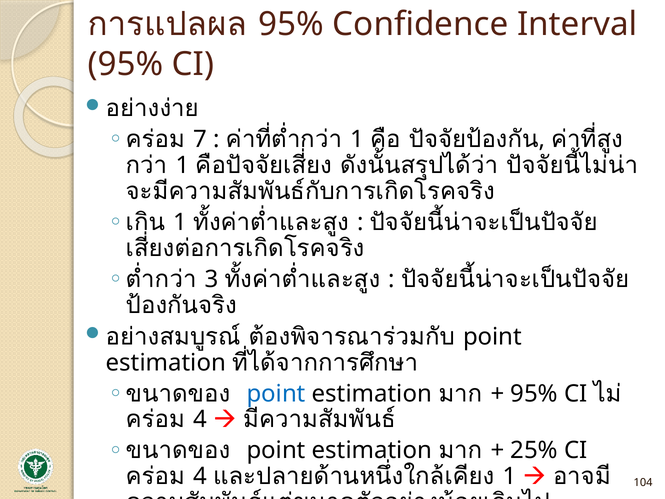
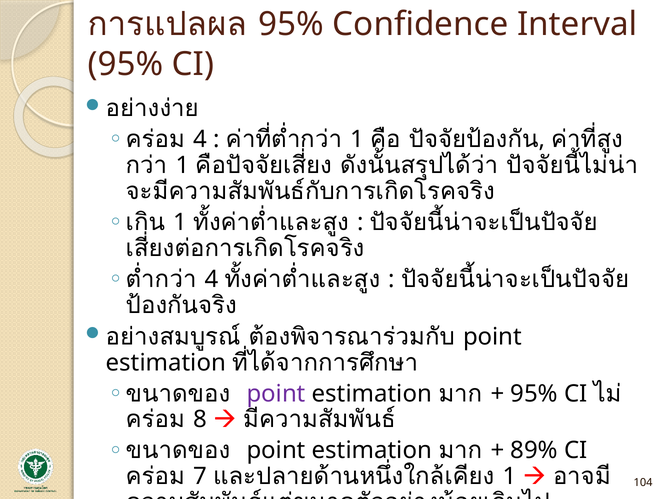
7: 7 -> 4 (200, 139)
3: 3 -> 4 (211, 279)
point colour: blue -> purple (276, 393)
4: 4 -> 8 (200, 419)
25%: 25% -> 89% (534, 450)
4: 4 -> 7 (200, 476)
